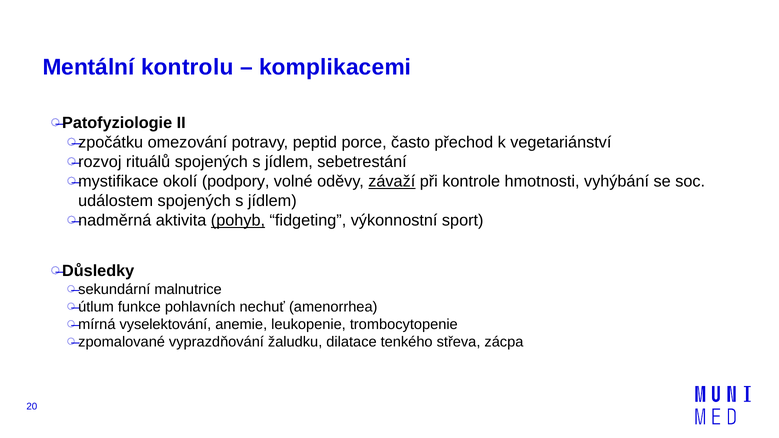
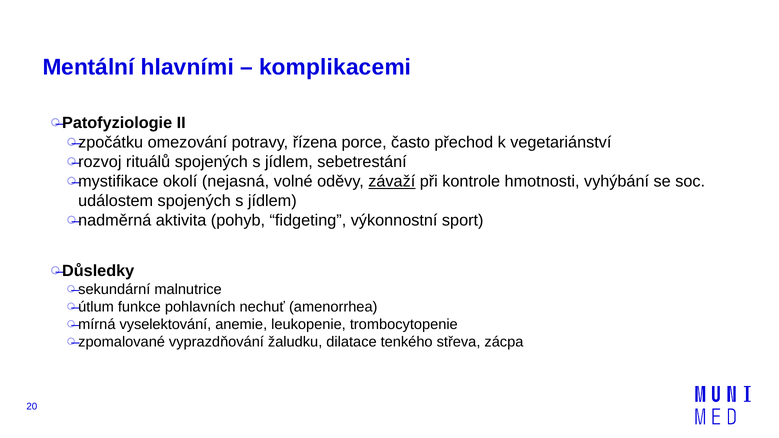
kontrolu: kontrolu -> hlavními (187, 67)
peptid: peptid -> řízena (315, 142)
podpory: podpory -> nejasná (236, 181)
pohyb underline: present -> none (238, 220)
